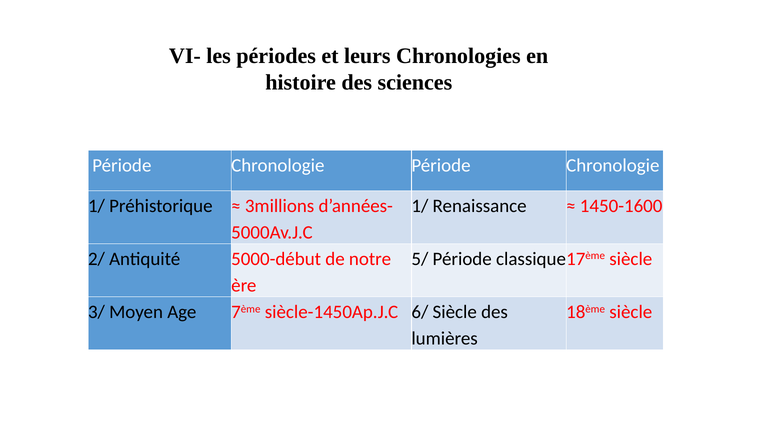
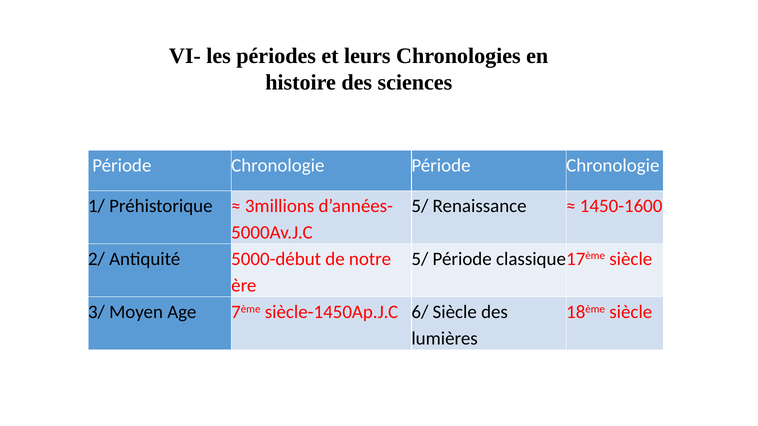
1/: 1/ -> 5/ (420, 206)
